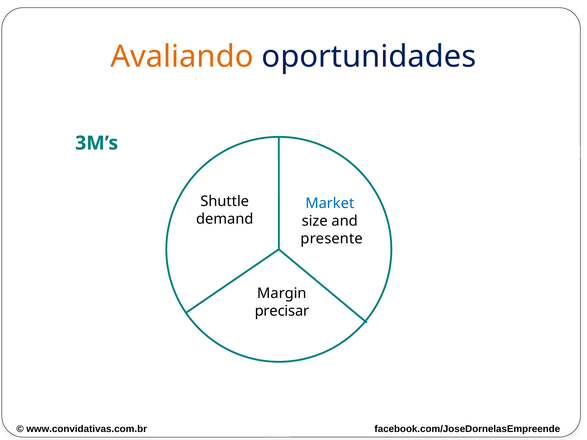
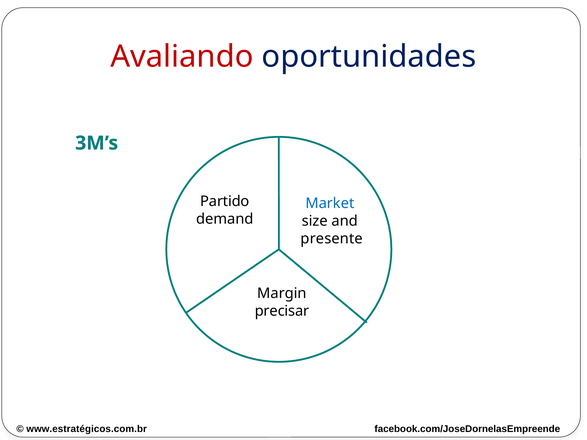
Avaliando colour: orange -> red (182, 56)
Shuttle: Shuttle -> Partido (225, 202)
www.convidativas.com.br: www.convidativas.com.br -> www.estratégicos.com.br (87, 429)
